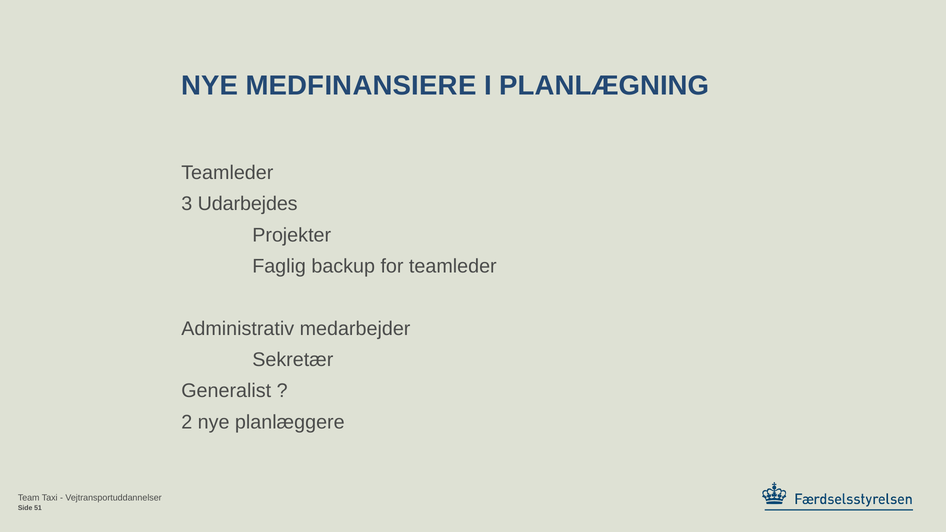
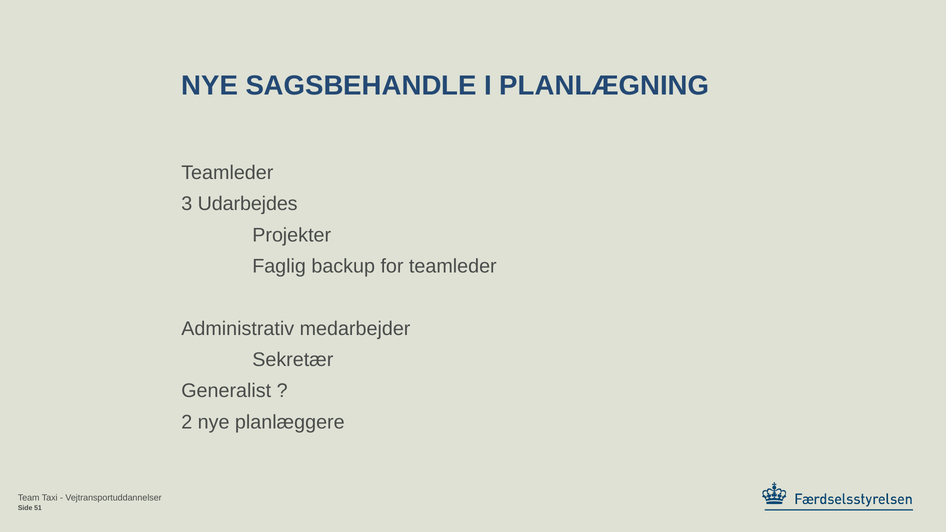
MEDFINANSIERE: MEDFINANSIERE -> SAGSBEHANDLE (361, 85)
